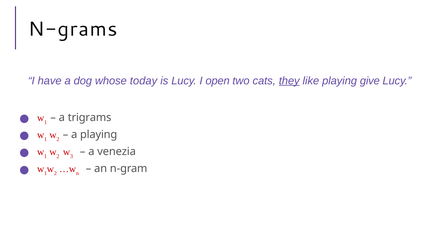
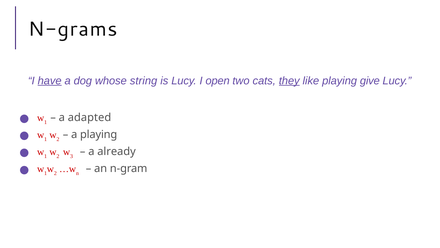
have underline: none -> present (50, 81)
today: today -> string (144, 81)
trigrams: trigrams -> adapted (89, 117)
venezia: venezia -> already (117, 151)
